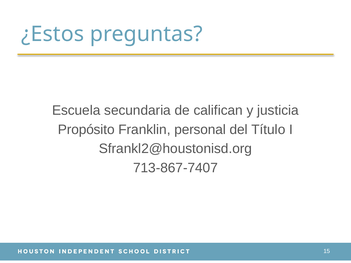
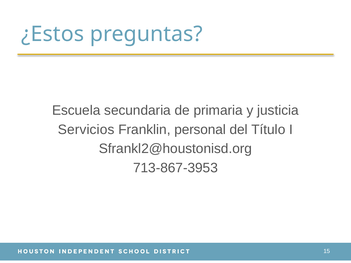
califican: califican -> primaria (218, 111)
Propósito: Propósito -> Servicios (86, 130)
713-867-7407: 713-867-7407 -> 713-867-3953 (175, 168)
